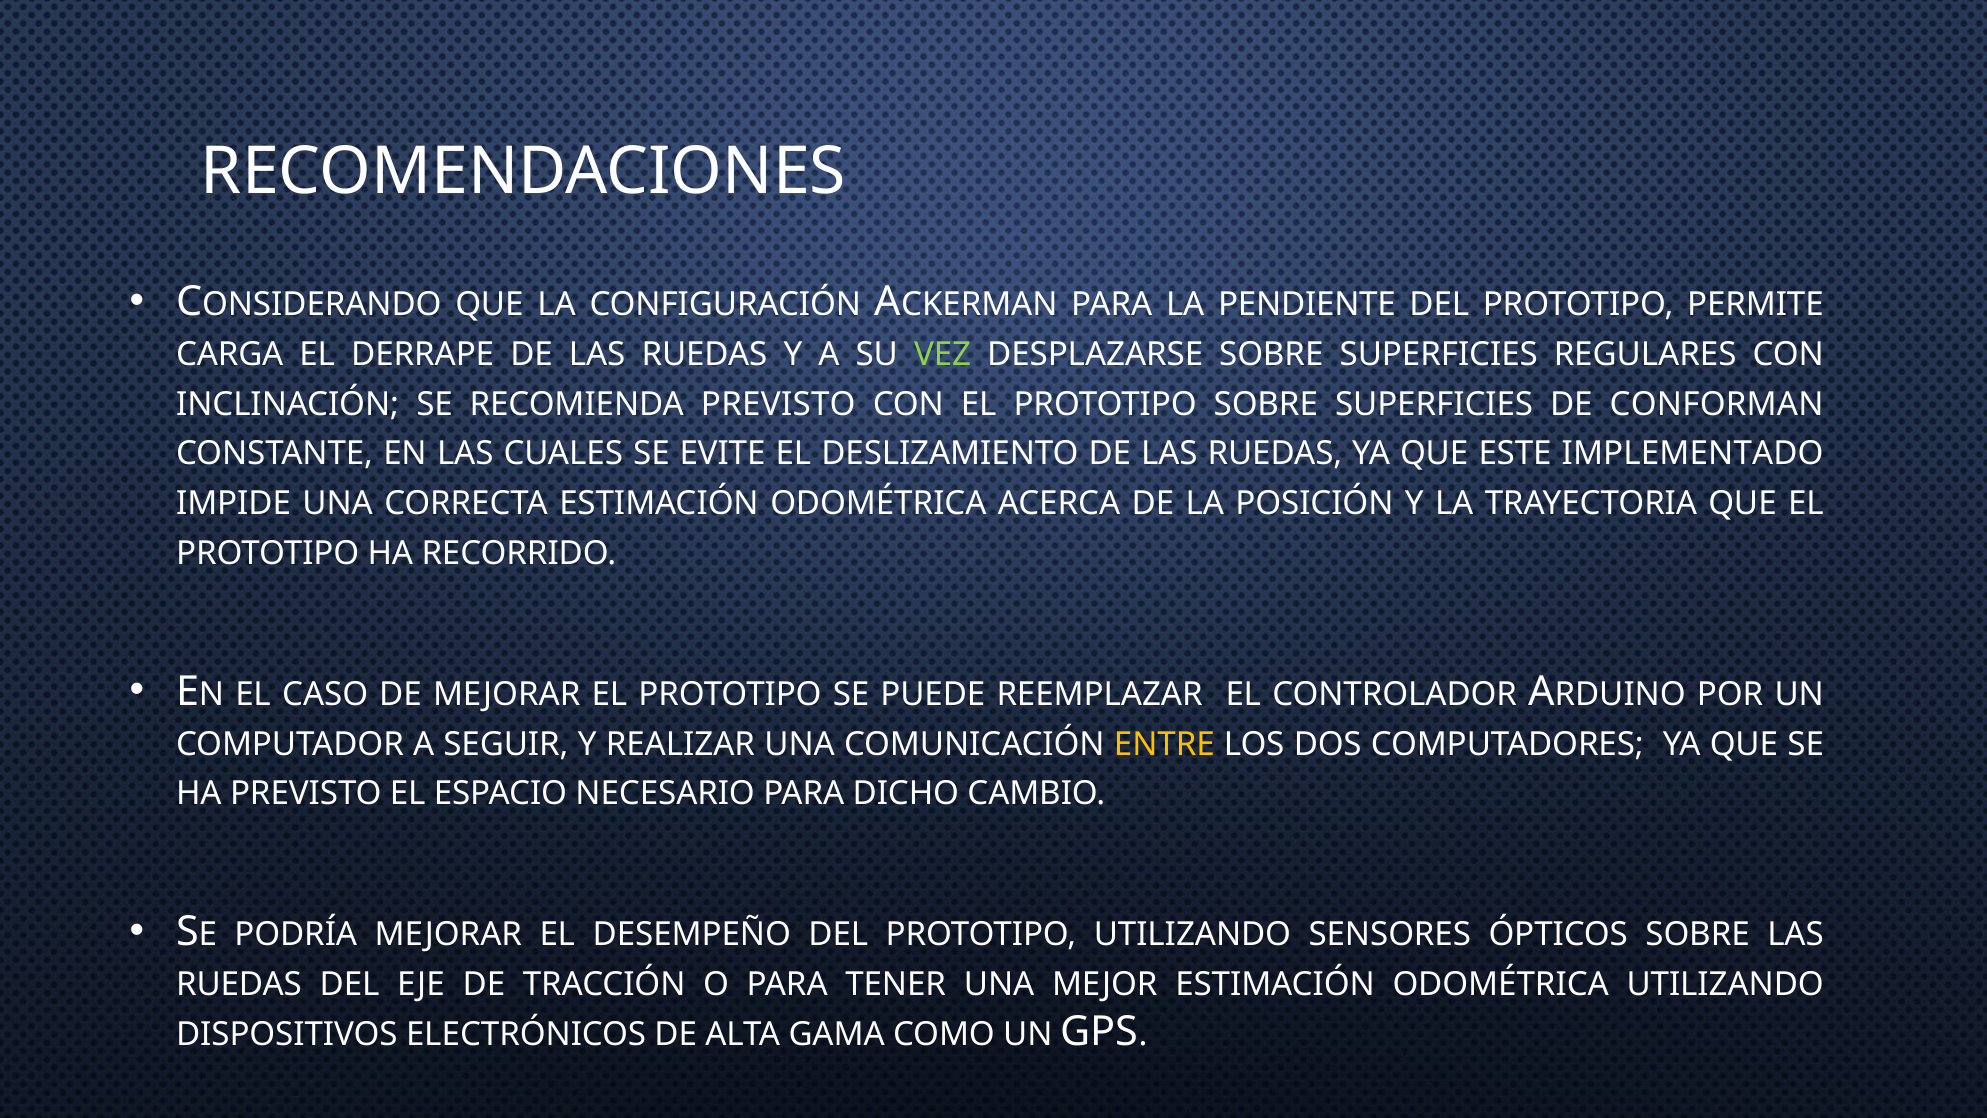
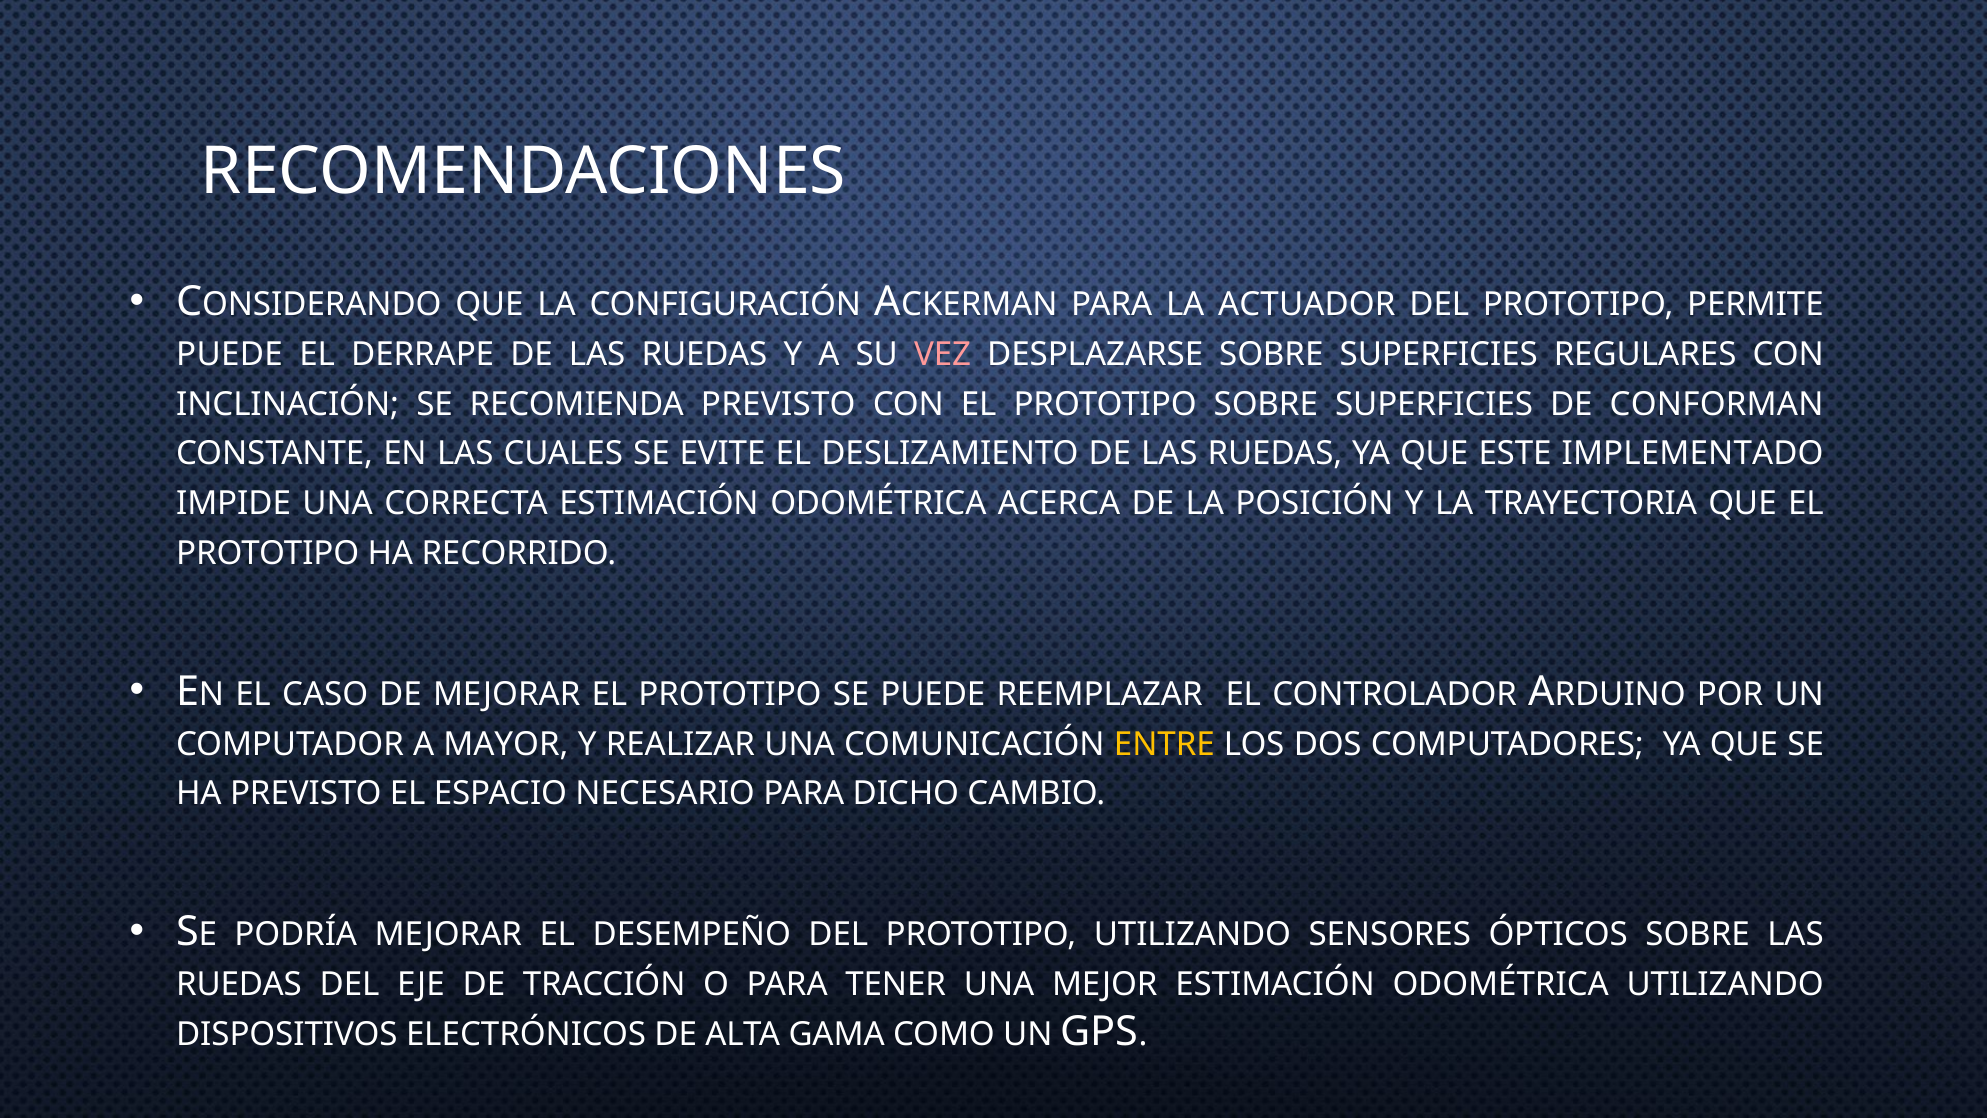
PENDIENTE: PENDIENTE -> ACTUADOR (1307, 304)
CARGA: CARGA -> PUEDE (229, 354)
VEZ colour: light green -> pink (943, 354)
SEGUIR: SEGUIR -> MAYOR (506, 744)
